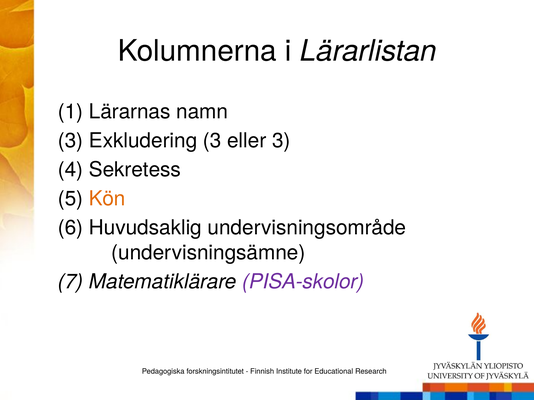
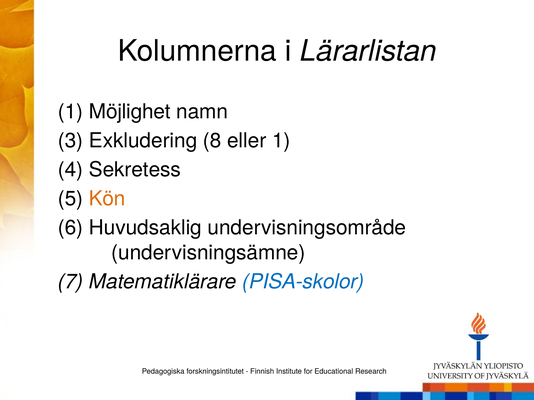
Lärarnas: Lärarnas -> Möjlighet (130, 112)
Exkludering 3: 3 -> 8 (212, 141)
eller 3: 3 -> 1 (281, 141)
PISA-skolor colour: purple -> blue (303, 282)
